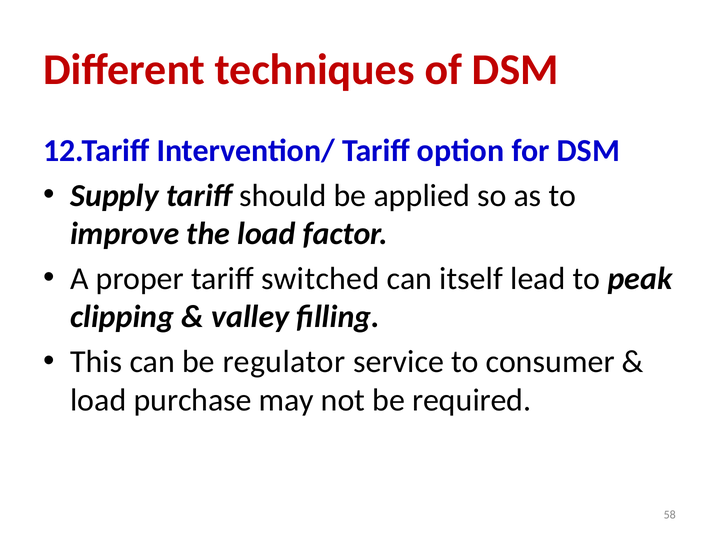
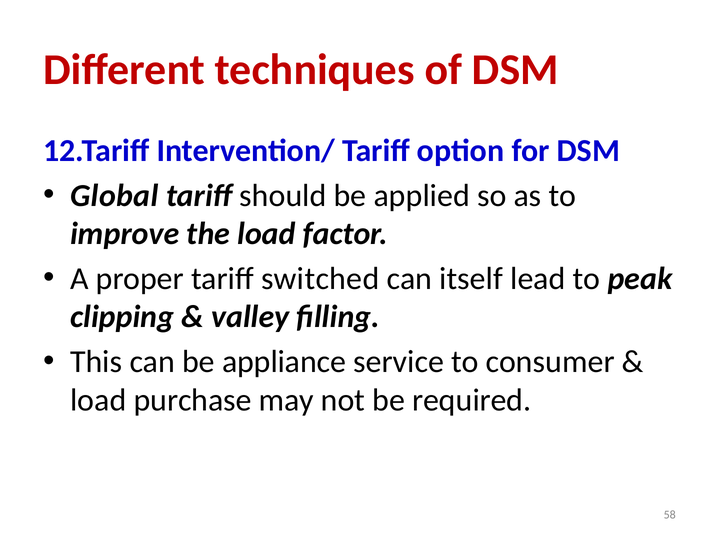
Supply: Supply -> Global (114, 196)
regulator: regulator -> appliance (284, 362)
